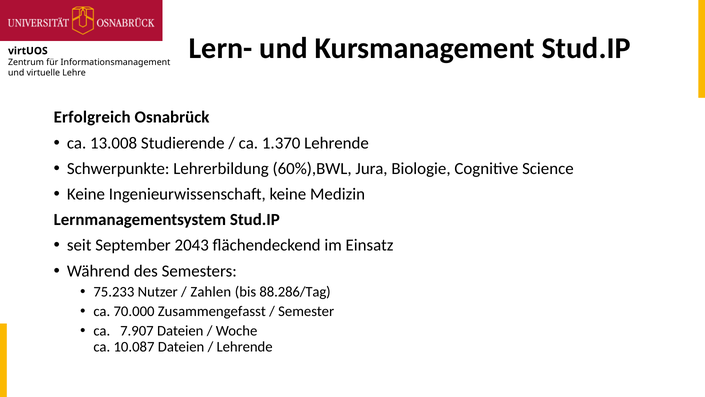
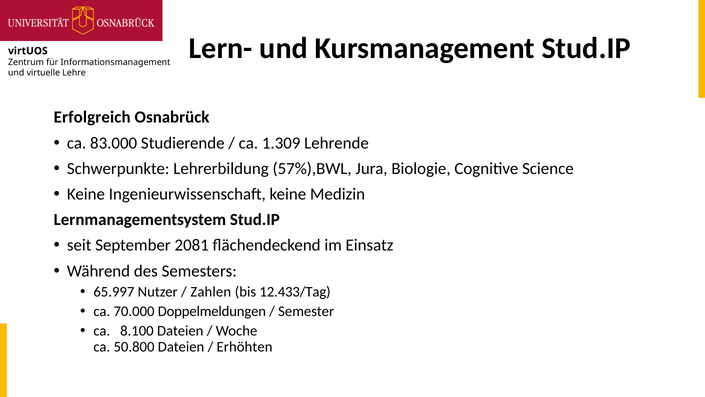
13.008: 13.008 -> 83.000 (114, 143)
1.370: 1.370 -> 1.309 (281, 143)
60%),BWL: 60%),BWL -> 57%),BWL (312, 168)
2043: 2043 -> 2081 (192, 245)
75.233: 75.233 -> 65.997 (114, 291)
88.286/Tag: 88.286/Tag -> 12.433/Tag (295, 291)
Zusammengefasst: Zusammengefasst -> Doppelmeldungen (212, 311)
7.907: 7.907 -> 8.100 (137, 331)
10.087: 10.087 -> 50.800 (134, 346)
Lehrende: Lehrende -> Erhöhten (245, 346)
